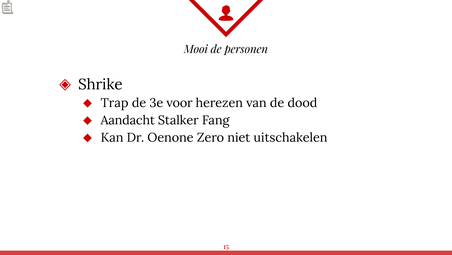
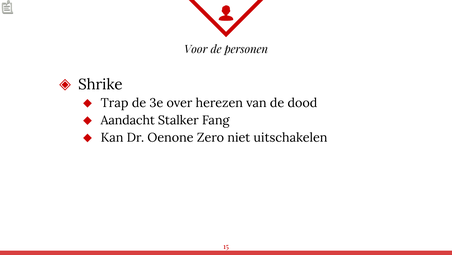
Mooi: Mooi -> Voor (196, 49)
voor: voor -> over (179, 103)
